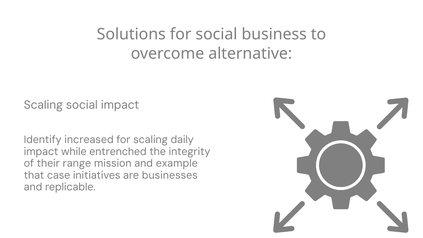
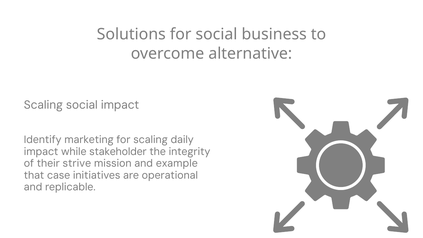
increased: increased -> marketing (89, 140)
entrenched: entrenched -> stakeholder (118, 152)
range: range -> strive (77, 163)
businesses: businesses -> operational (170, 175)
